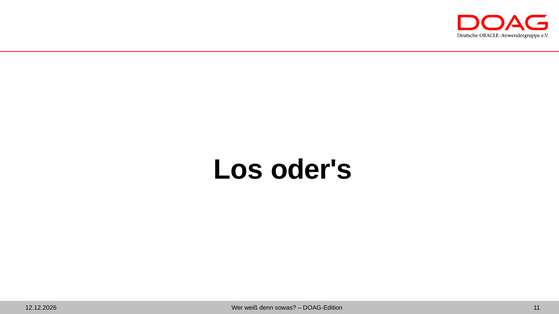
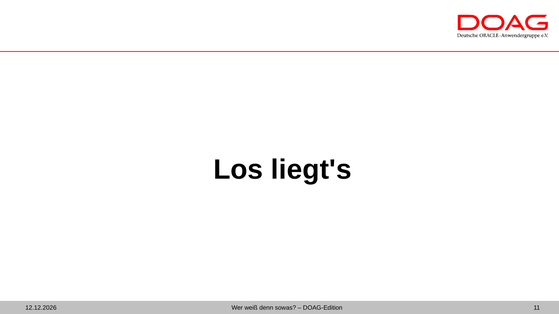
oder's: oder's -> liegt's (311, 170)
